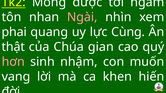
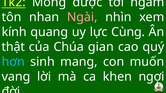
phai: phai -> kính (14, 32)
hơn colour: pink -> light blue (13, 62)
nhậm: nhậm -> mang (79, 62)
hiến: hiến -> ngợi (151, 77)
